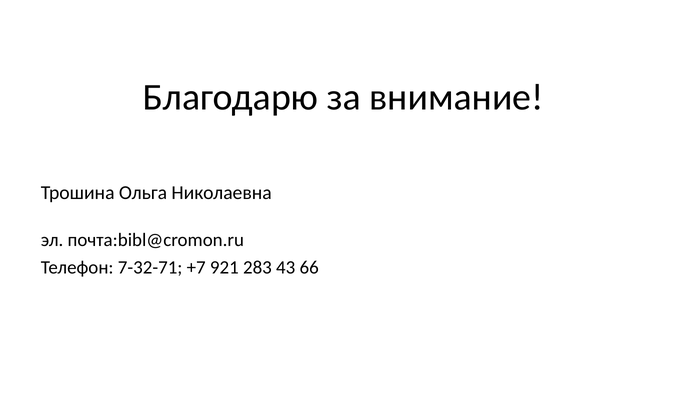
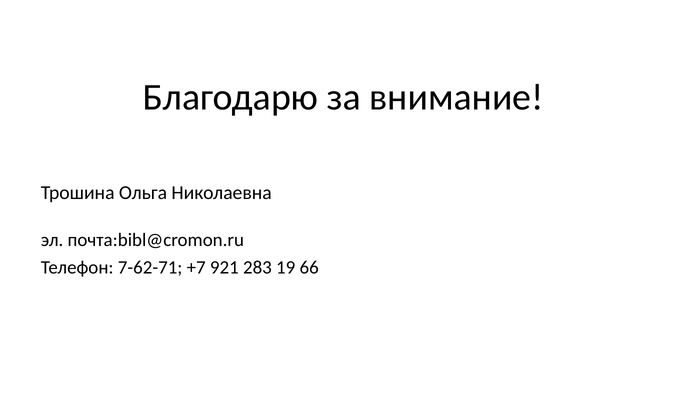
7-32-71: 7-32-71 -> 7-62-71 (150, 268)
43: 43 -> 19 (286, 268)
